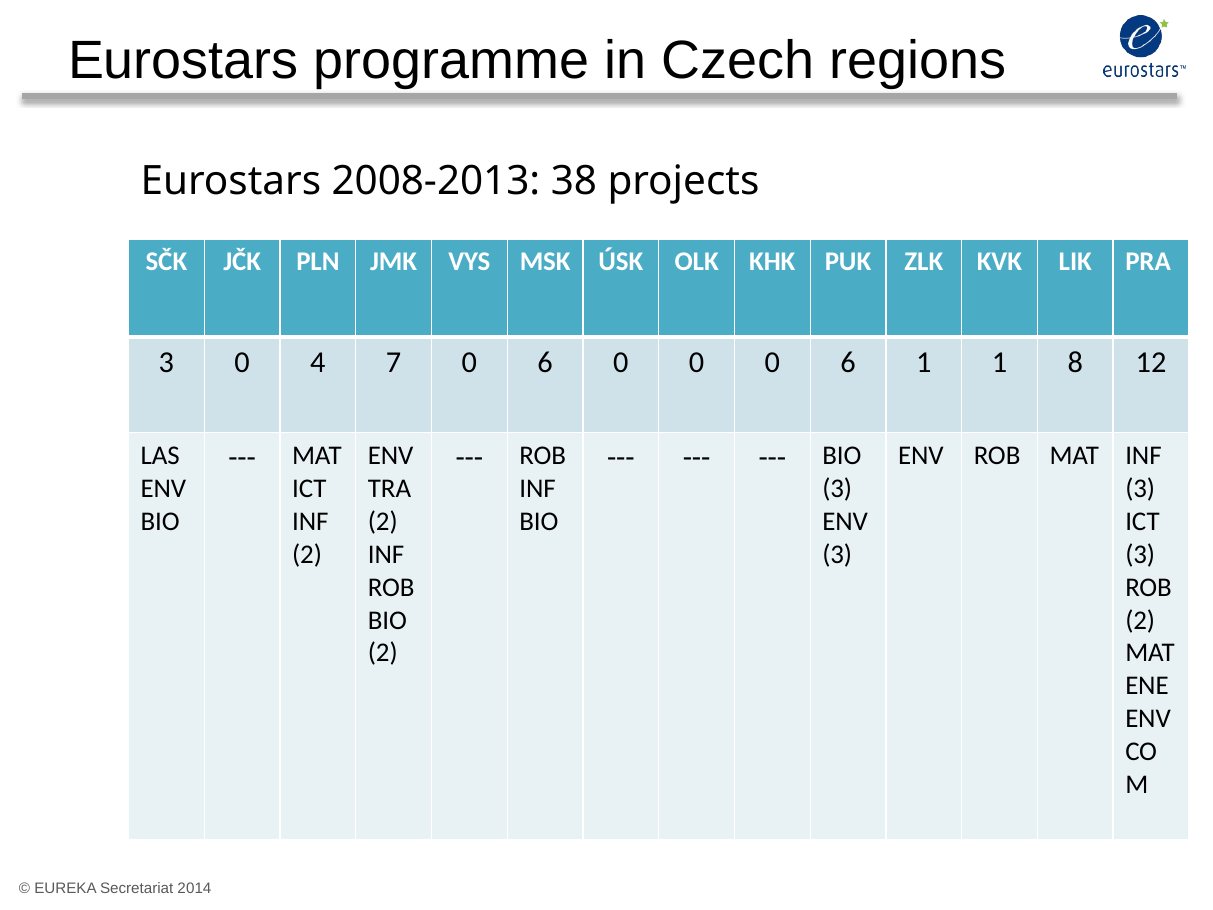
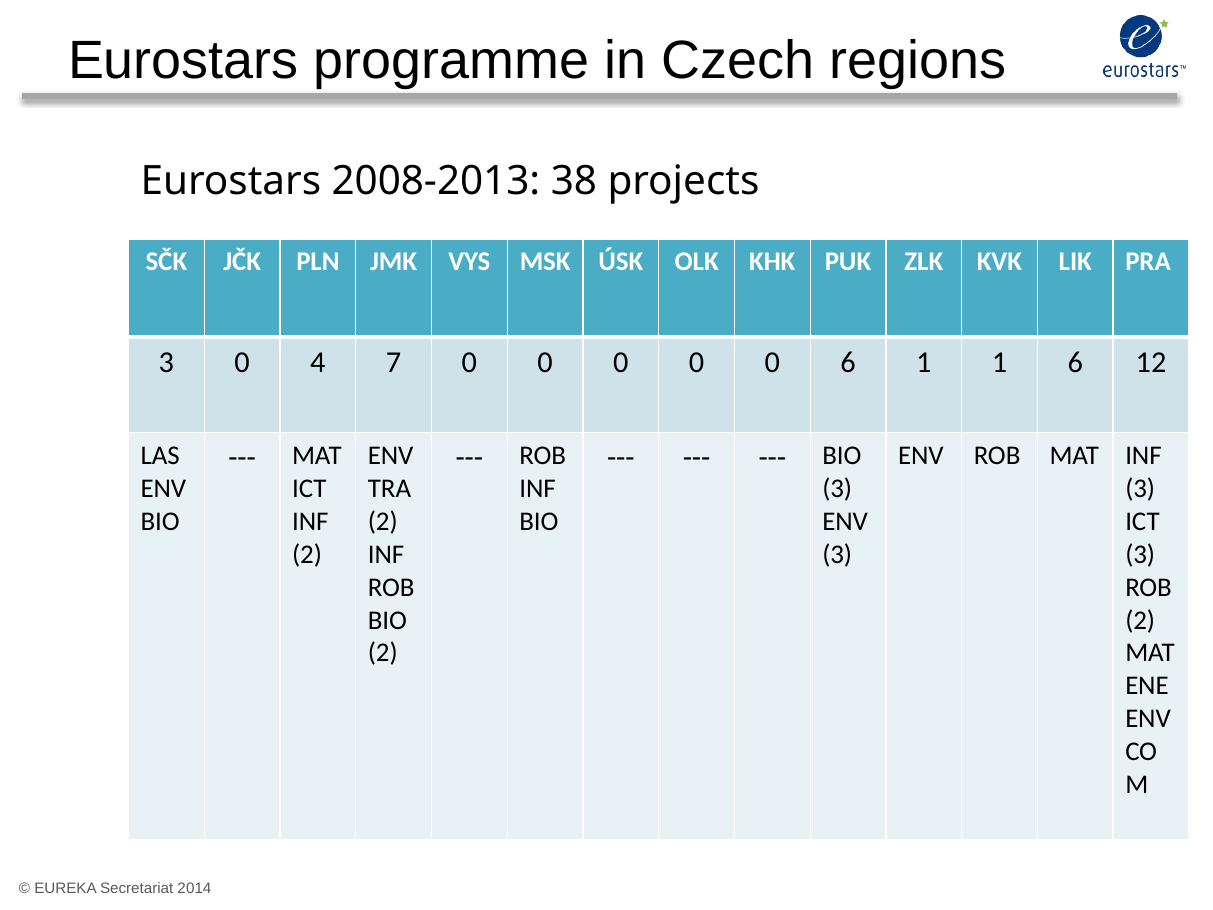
7 0 6: 6 -> 0 (545, 362)
1 8: 8 -> 6 (1075, 362)
